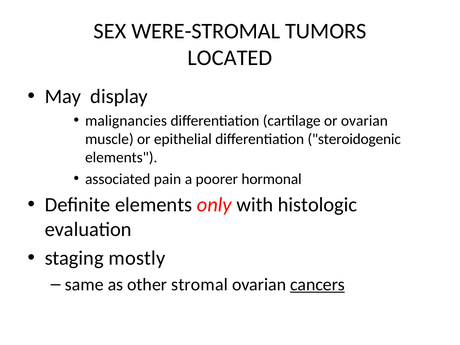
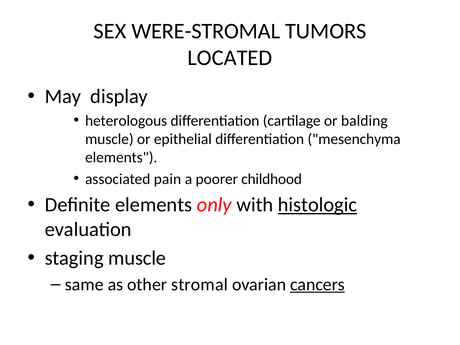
malignancies: malignancies -> heterologous (126, 121)
or ovarian: ovarian -> balding (364, 121)
steroidogenic: steroidogenic -> mesenchyma (354, 139)
hormonal: hormonal -> childhood (272, 179)
histologic underline: none -> present (318, 205)
staging mostly: mostly -> muscle (137, 258)
